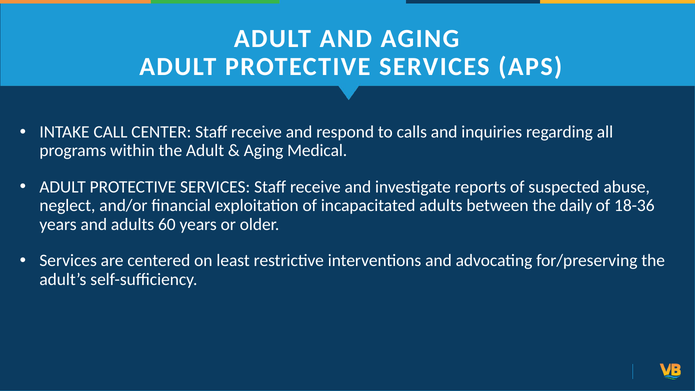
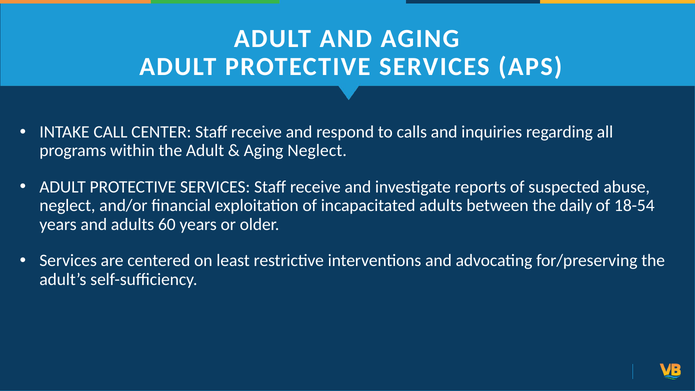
Aging Medical: Medical -> Neglect (317, 151)
18-36: 18-36 -> 18-54 (634, 206)
